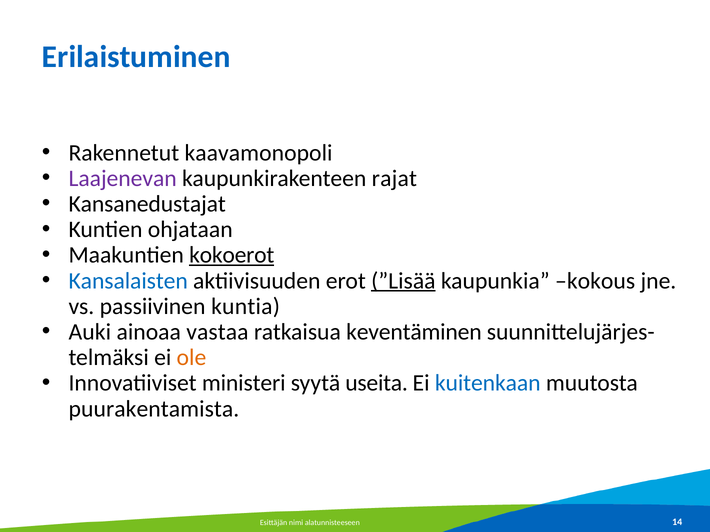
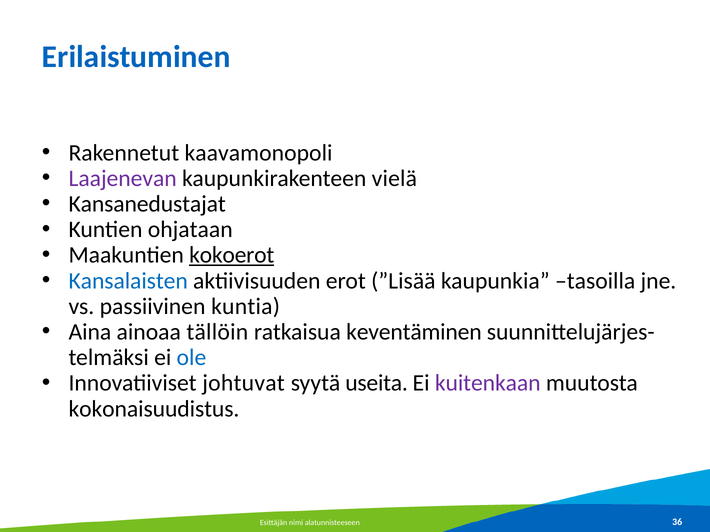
rajat: rajat -> vielä (394, 178)
”Lisää underline: present -> none (403, 281)
kokous: kokous -> tasoilla (595, 281)
Auki: Auki -> Aina (90, 332)
vastaa: vastaa -> tällöin (217, 332)
ole colour: orange -> blue (191, 358)
ministeri: ministeri -> johtuvat (244, 384)
kuitenkaan colour: blue -> purple (488, 384)
puurakentamista: puurakentamista -> kokonaisuudistus (154, 409)
14: 14 -> 36 (677, 522)
